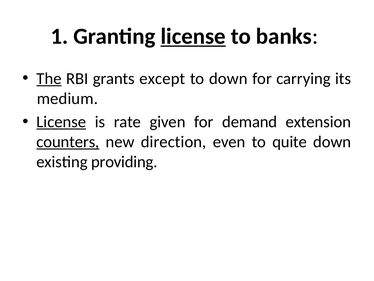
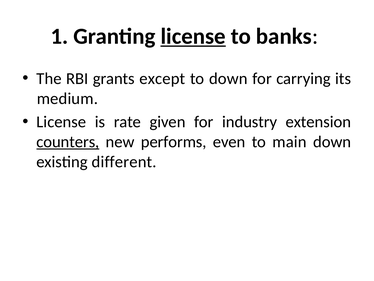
The underline: present -> none (49, 78)
License underline: present -> none (61, 122)
demand: demand -> industry (250, 122)
direction: direction -> performs (174, 142)
quite: quite -> main (289, 142)
providing: providing -> different (124, 162)
